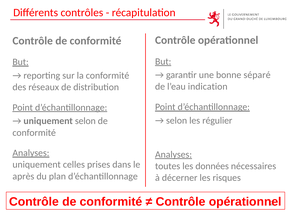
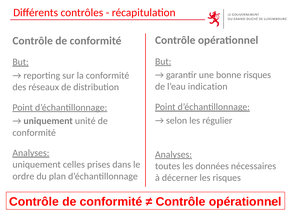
bonne séparé: séparé -> risques (257, 75)
uniquement selon: selon -> unité (85, 121)
après: après -> ordre (23, 176)
